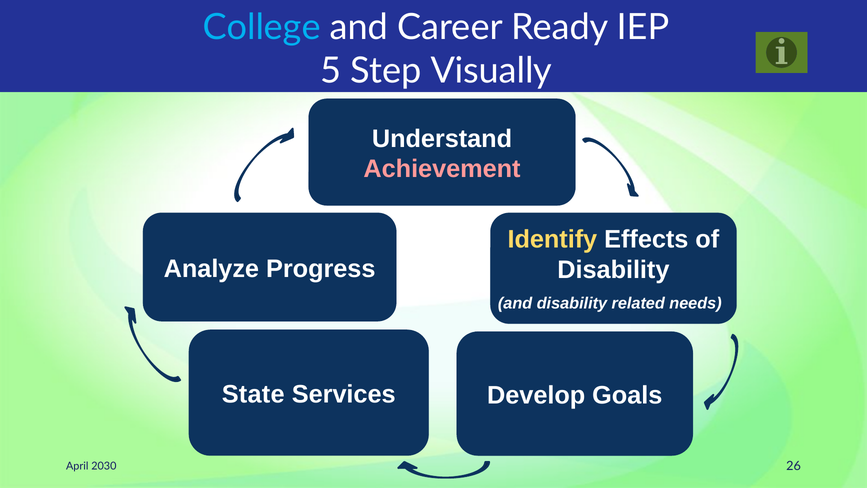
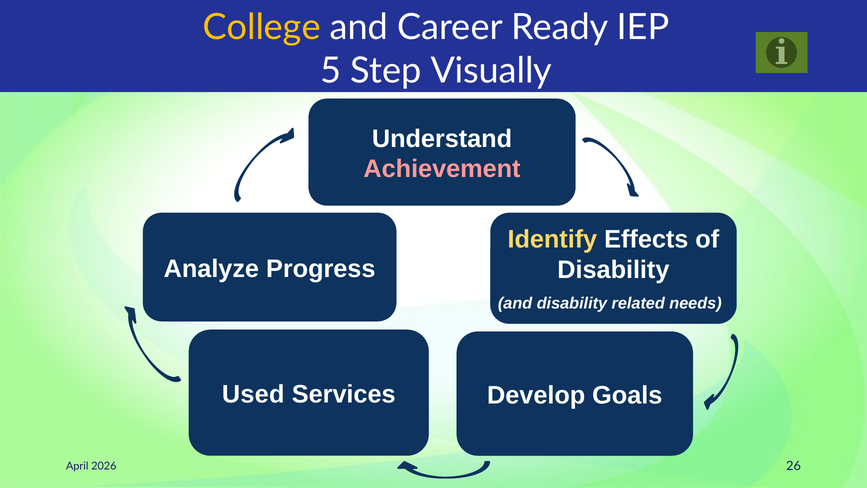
College colour: light blue -> yellow (262, 27)
State: State -> Used (253, 394)
2030: 2030 -> 2026 (104, 466)
